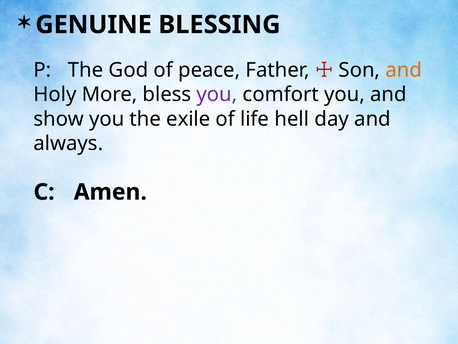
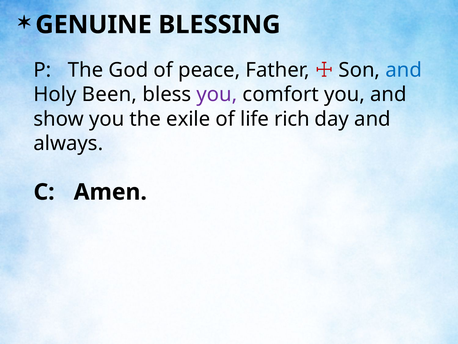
and colour: orange -> blue (404, 70)
More: More -> Been (109, 94)
hell: hell -> rich (292, 119)
